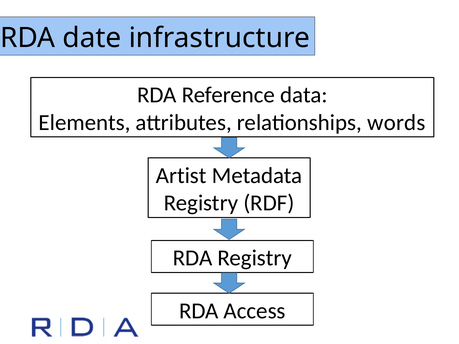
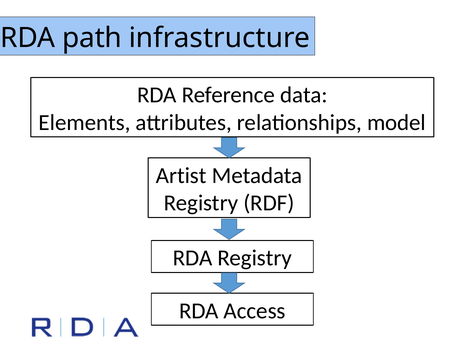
date: date -> path (92, 38)
words: words -> model (396, 123)
